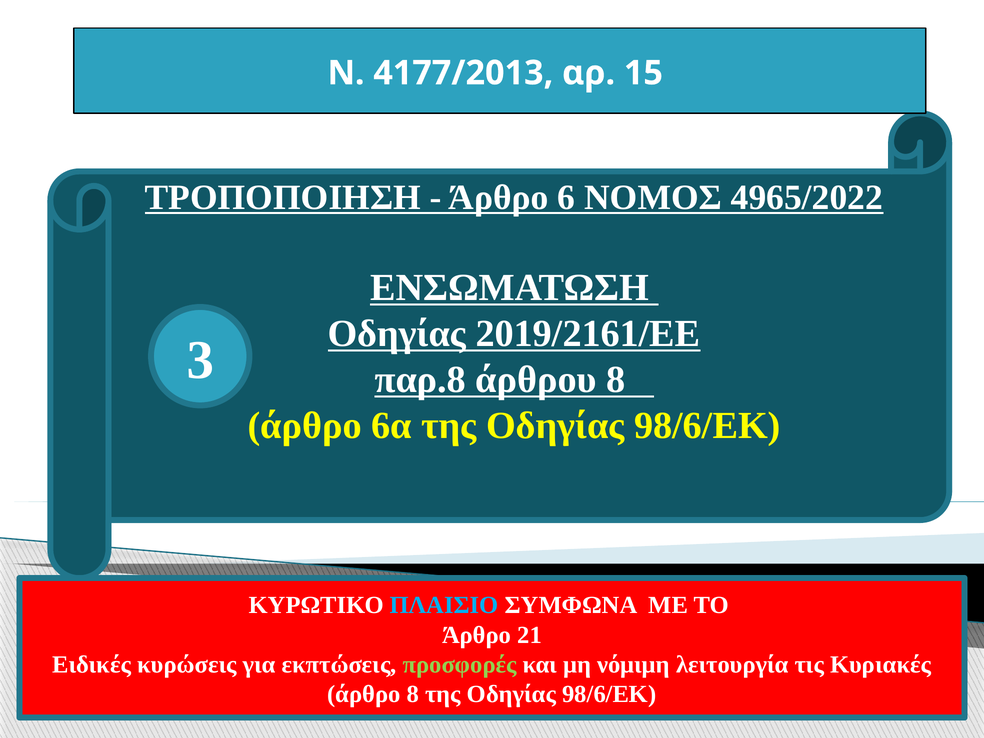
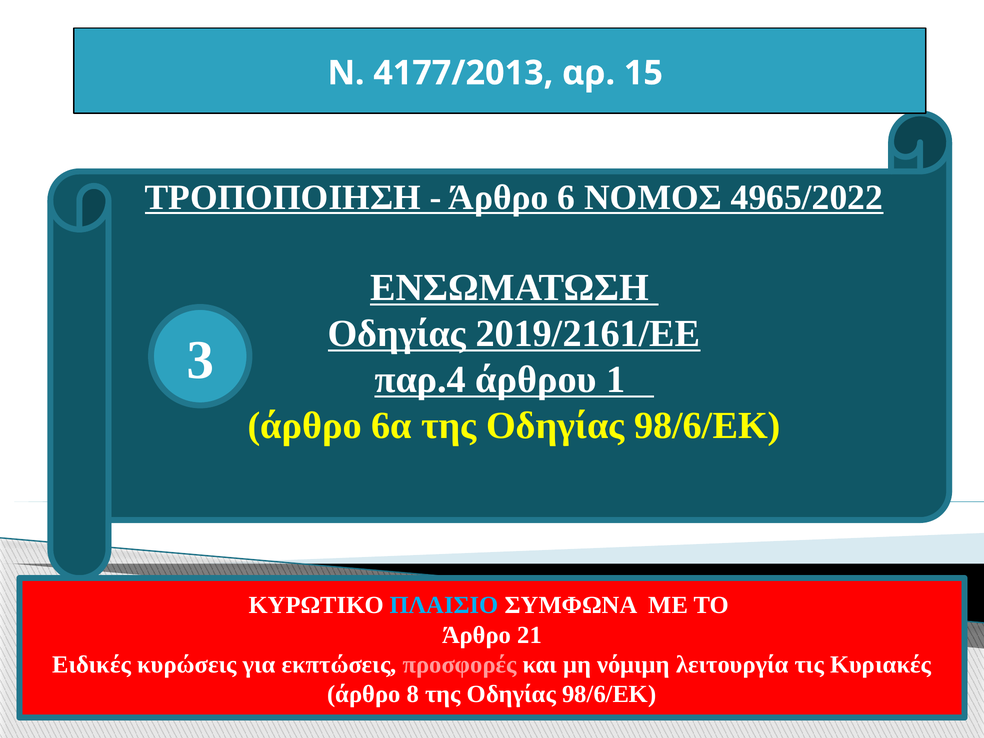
παρ.8: παρ.8 -> παρ.4 (420, 380)
άρθρου 8: 8 -> 1 (616, 380)
προσφορές colour: light green -> pink (460, 664)
